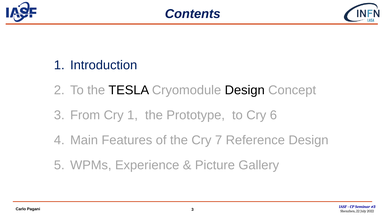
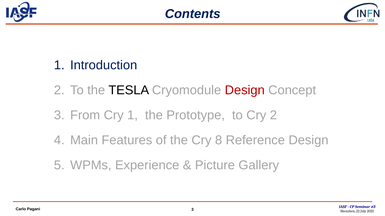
Design colour: black -> red (245, 90)
Cry 6: 6 -> 2 (273, 115)
7: 7 -> 8 (219, 140)
